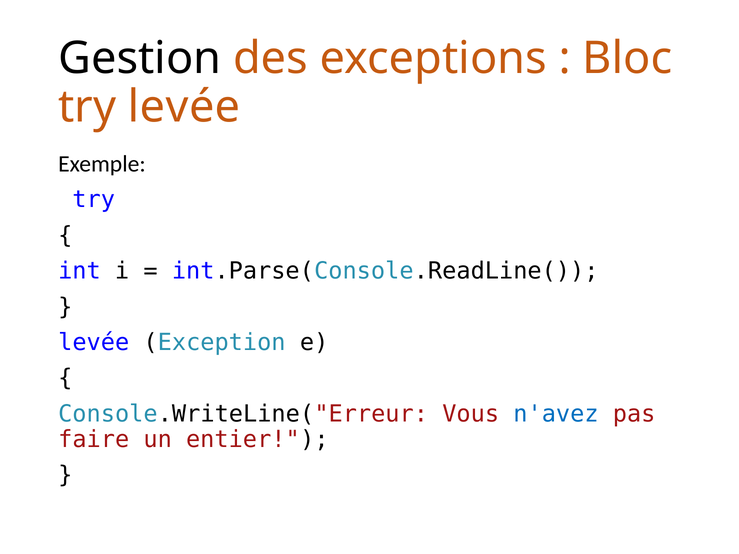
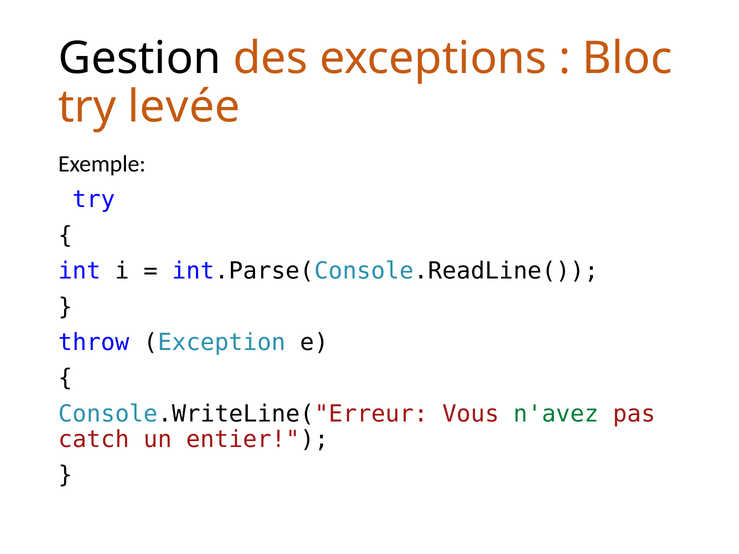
levée: levée -> throw (94, 343)
n'avez colour: blue -> green (556, 414)
faire: faire -> catch (94, 440)
